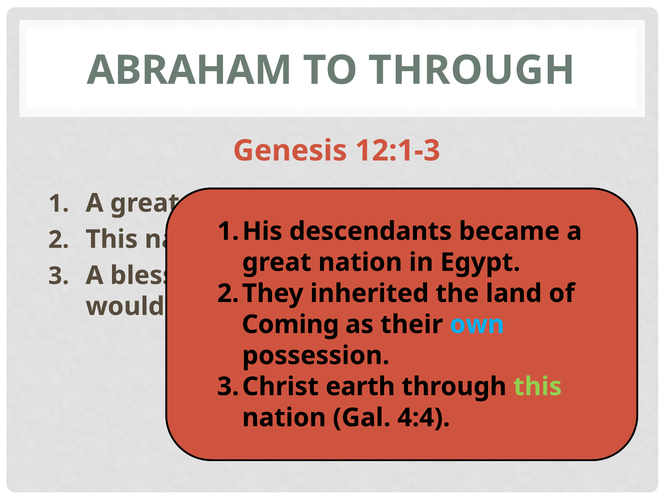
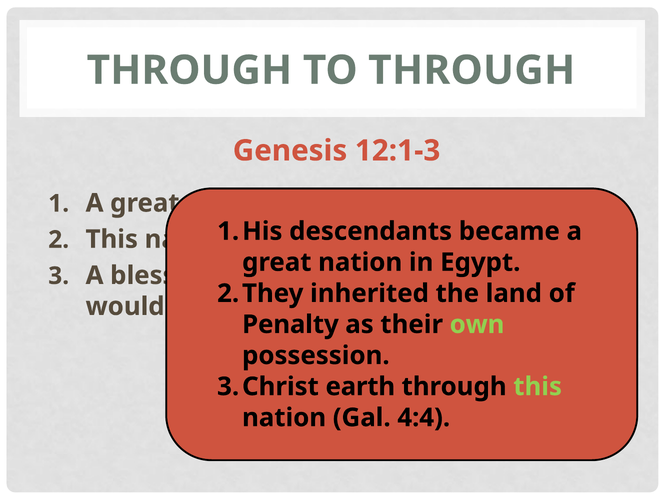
ABRAHAM: ABRAHAM -> THROUGH (189, 70)
Coming: Coming -> Penalty (290, 324)
own colour: light blue -> light green (477, 324)
